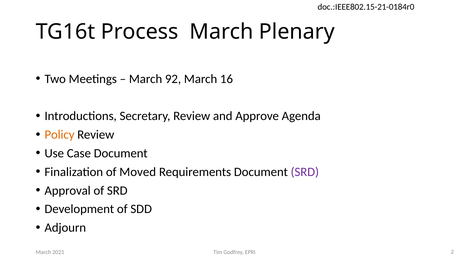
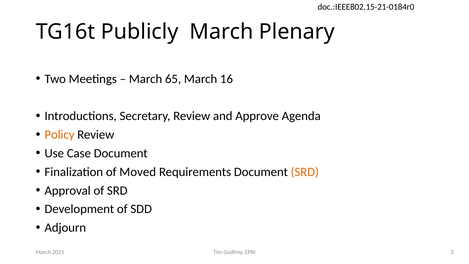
Process: Process -> Publicly (140, 32)
92: 92 -> 65 (173, 79)
SRD colour: purple -> orange (305, 172)
